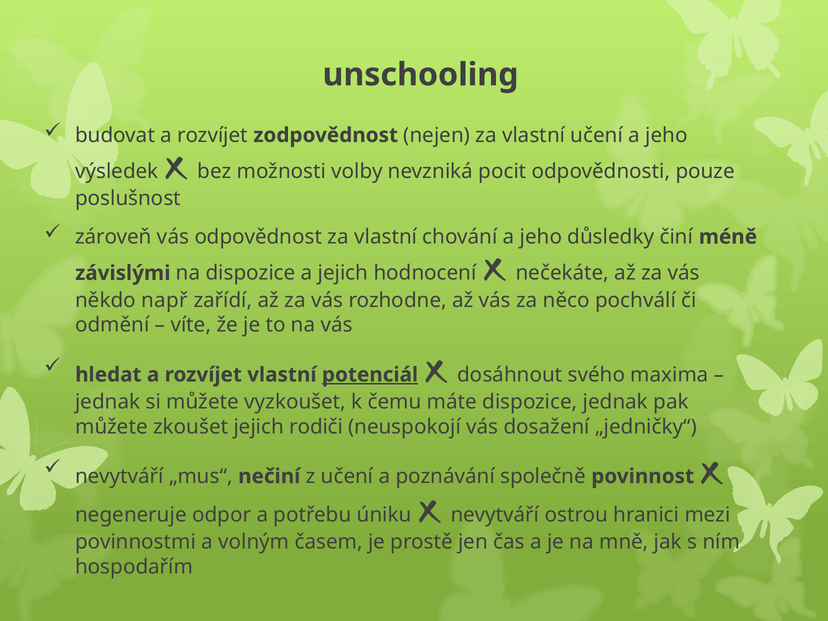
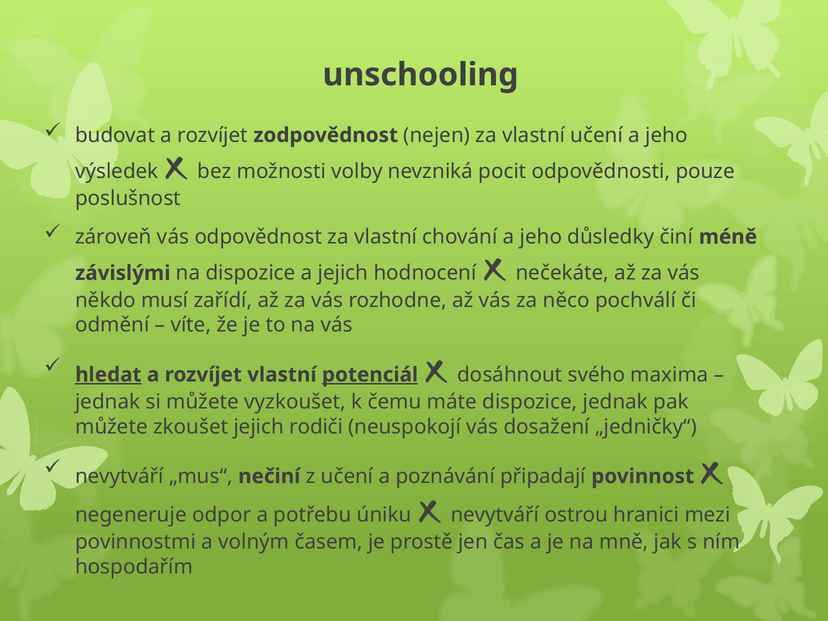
např: např -> musí (165, 300)
hledat underline: none -> present (108, 375)
společně: společně -> připadají (543, 476)
